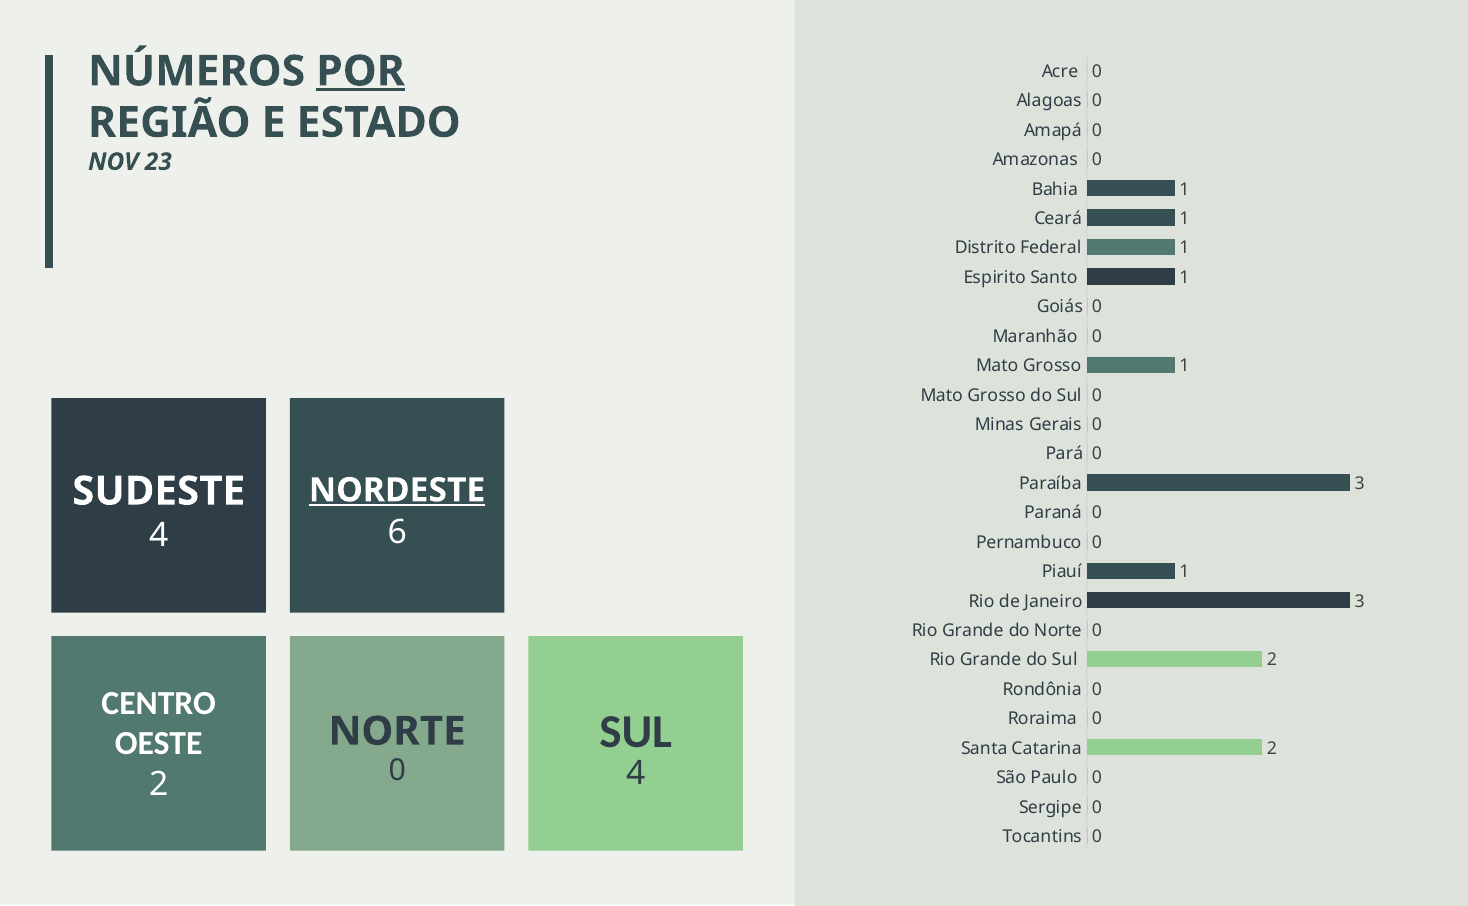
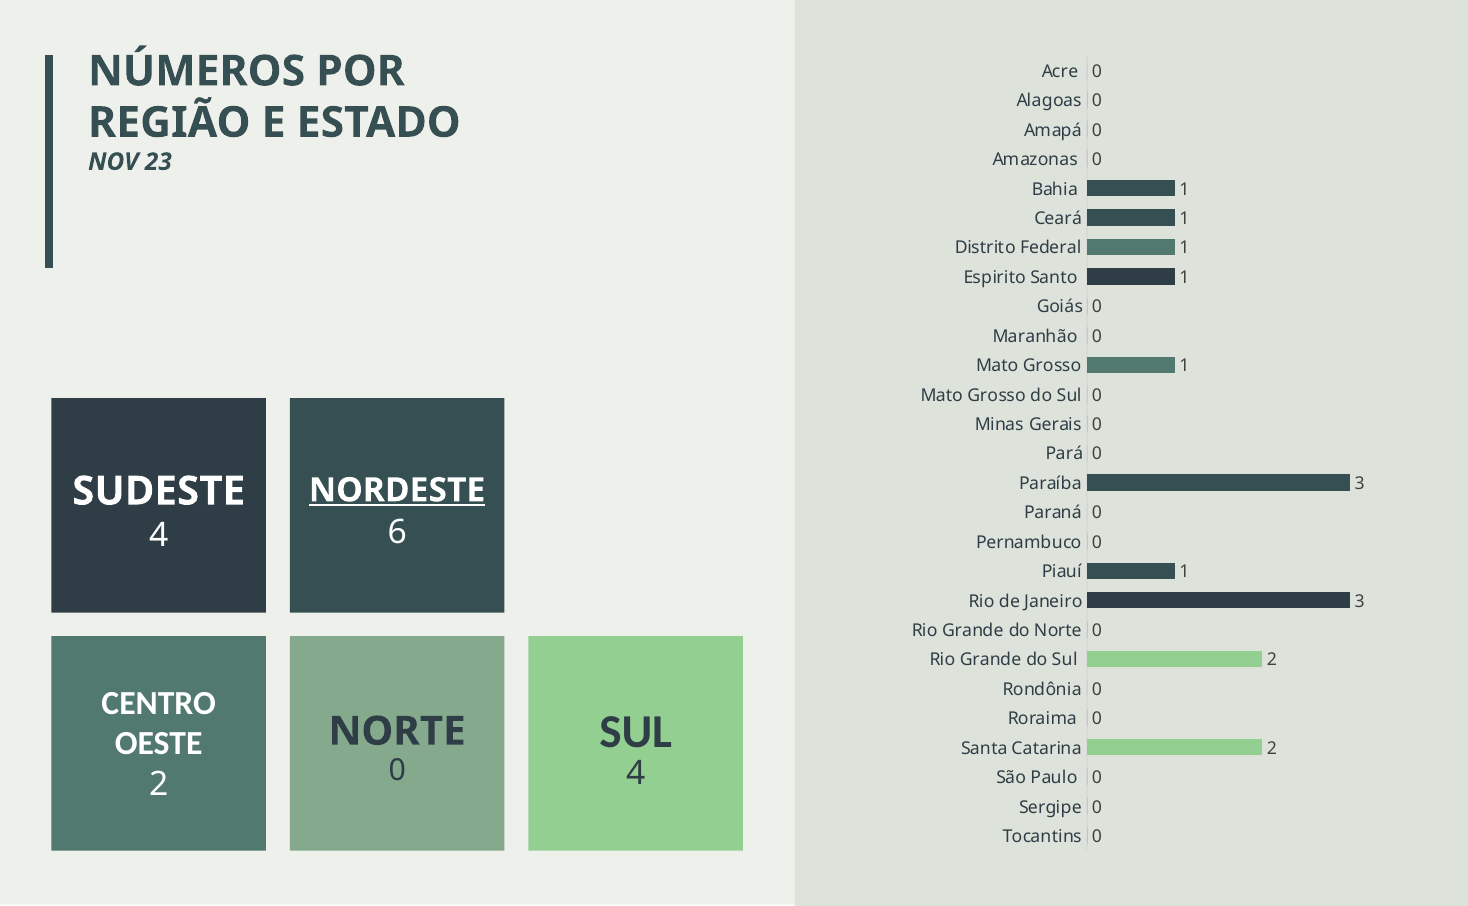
POR underline: present -> none (361, 71)
